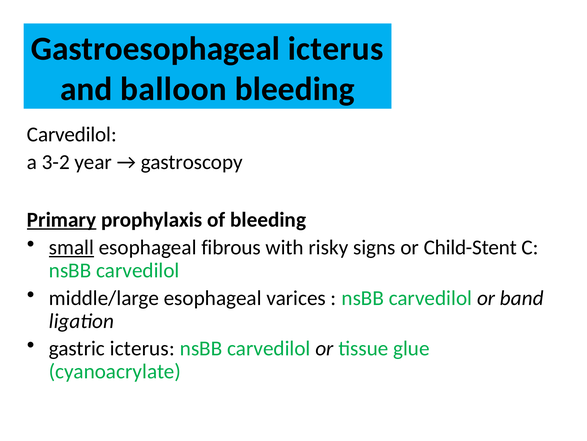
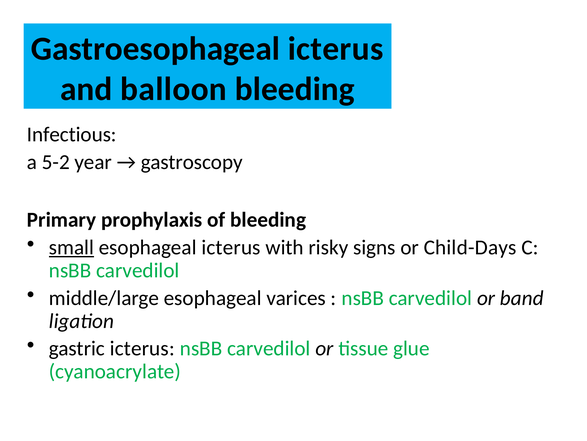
Carvedilol: Carvedilol -> Infectious (72, 134)
3-2: 3-2 -> 5-2 (56, 162)
Primary underline: present -> none (62, 220)
esophageal fibrous: fibrous -> icterus (231, 247)
Child-Stent: Child-Stent -> Child-Days (470, 247)
